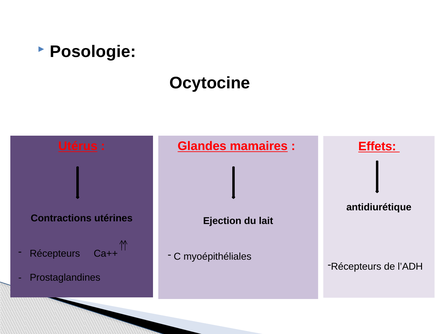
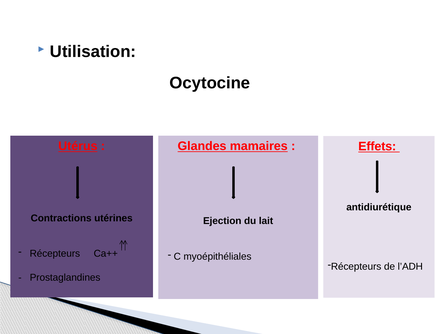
Posologie: Posologie -> Utilisation (93, 52)
